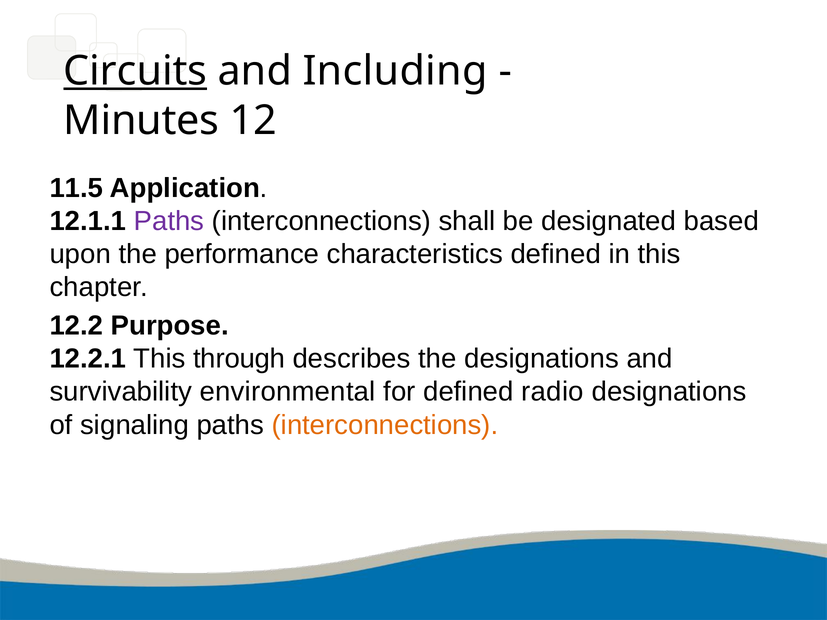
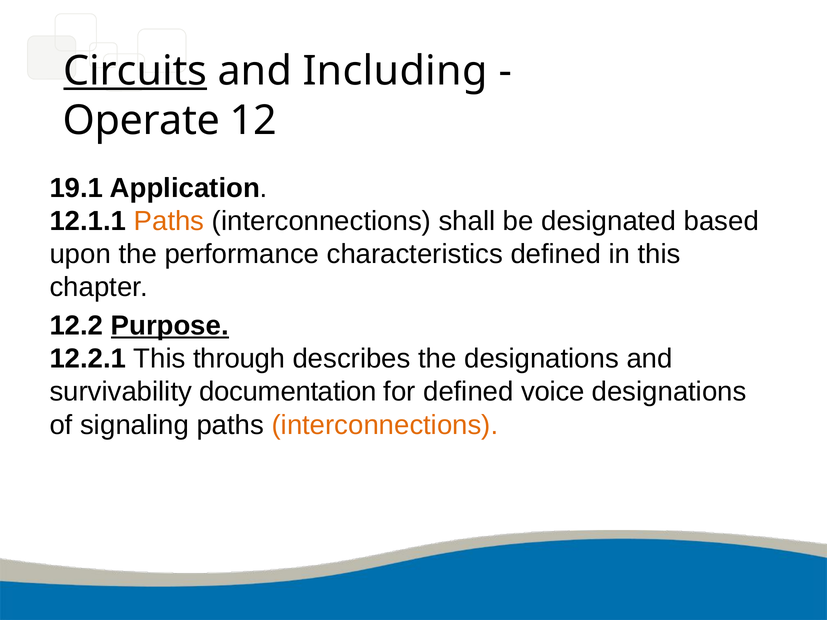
Minutes: Minutes -> Operate (141, 121)
11.5: 11.5 -> 19.1 (76, 188)
Paths colour: purple -> orange (169, 221)
Purpose underline: none -> present (170, 326)
environmental: environmental -> documentation (288, 392)
radio: radio -> voice (553, 392)
